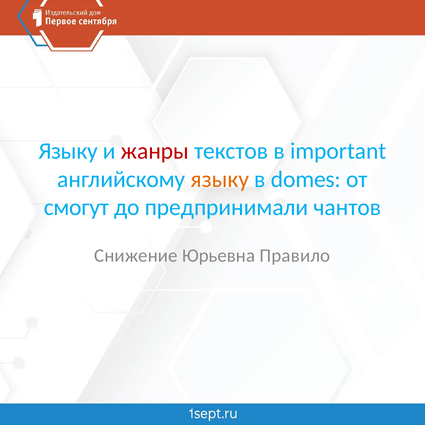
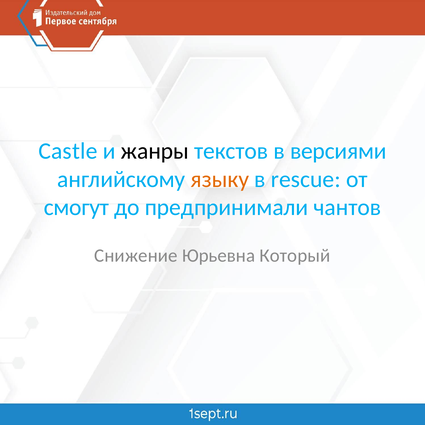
Языку: Языку -> Castle (68, 151)
жанры colour: red -> black (155, 151)
important: important -> версиями (338, 151)
domes: domes -> rescue (306, 179)
Правило: Правило -> Который (295, 256)
